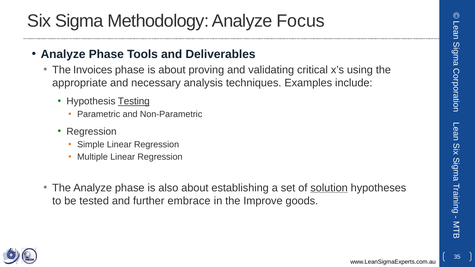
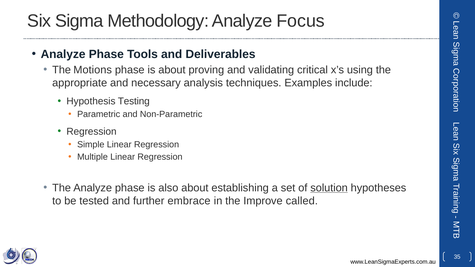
Invoices: Invoices -> Motions (93, 70)
Testing underline: present -> none (134, 101)
goods: goods -> called (302, 201)
